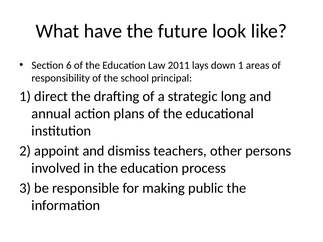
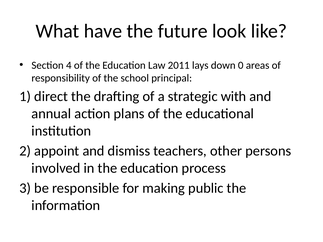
6: 6 -> 4 (69, 65)
down 1: 1 -> 0 (241, 65)
long: long -> with (234, 96)
